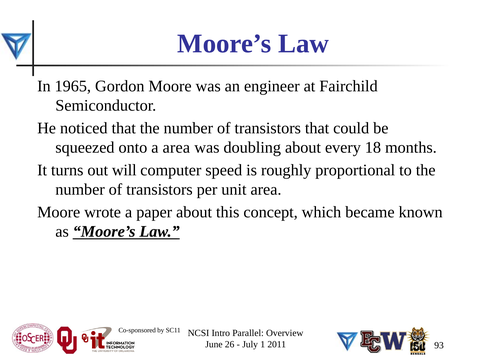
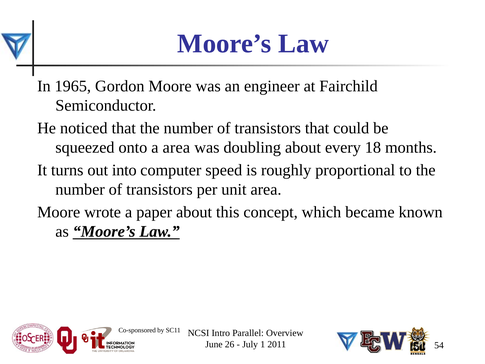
will: will -> into (124, 170)
93: 93 -> 54 (439, 345)
